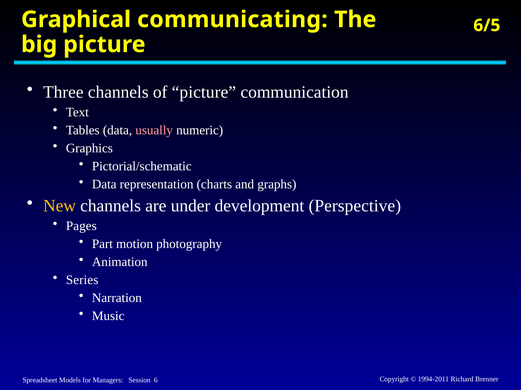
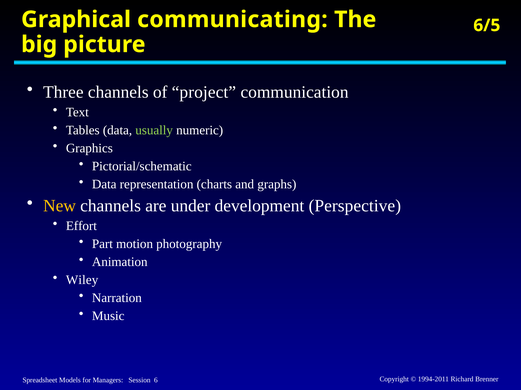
of picture: picture -> project (204, 92)
usually colour: pink -> light green (154, 130)
Pages: Pages -> Effort (81, 226)
Series: Series -> Wiley (82, 280)
